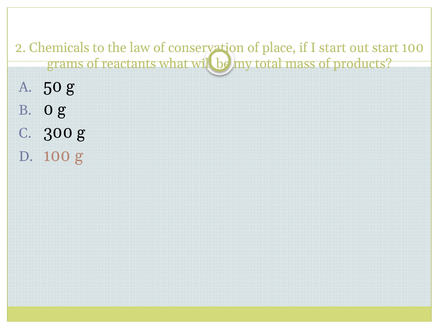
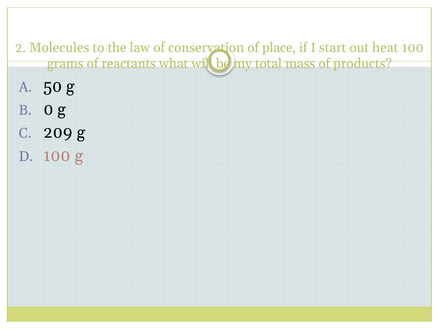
Chemicals: Chemicals -> Molecules (59, 48)
out start: start -> heat (385, 48)
300: 300 -> 209 (58, 133)
